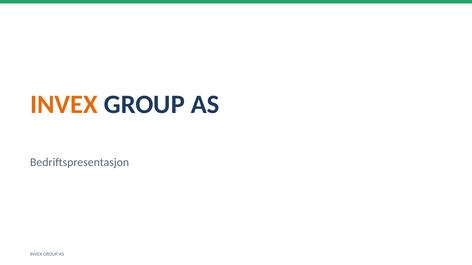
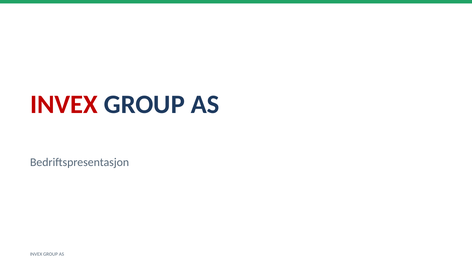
INVEX colour: orange -> red (64, 105)
